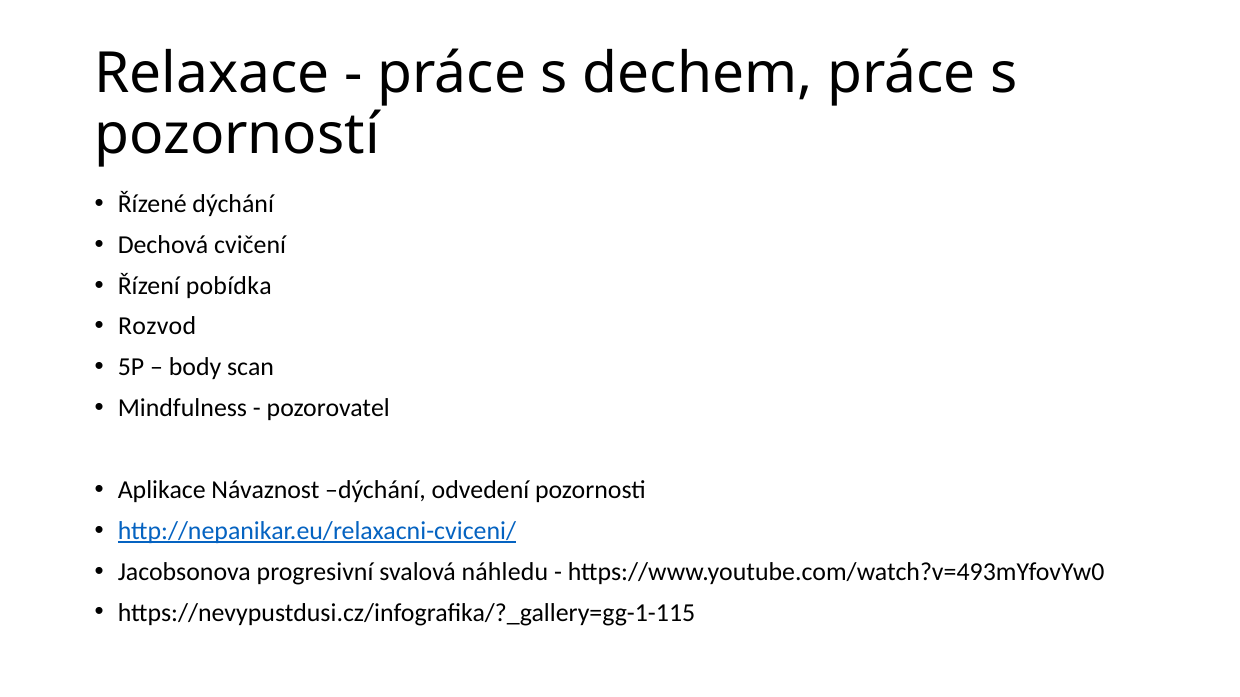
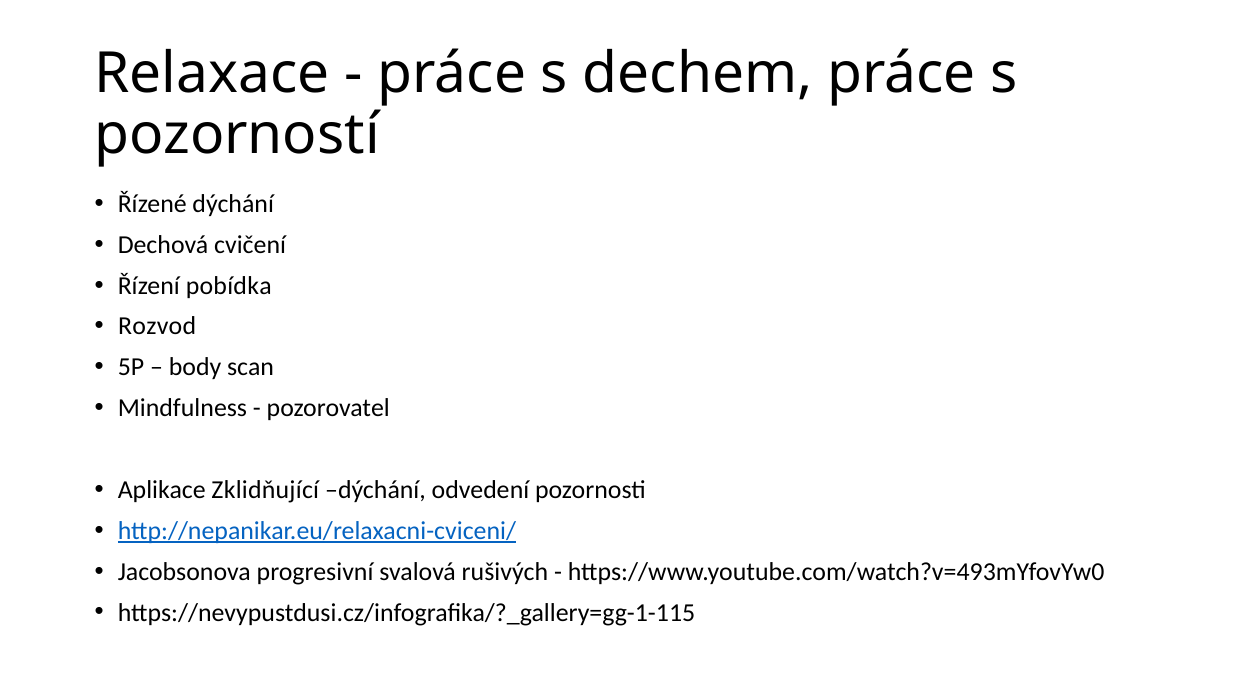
Návaznost: Návaznost -> Zklidňující (265, 490)
náhledu: náhledu -> rušivých (505, 572)
